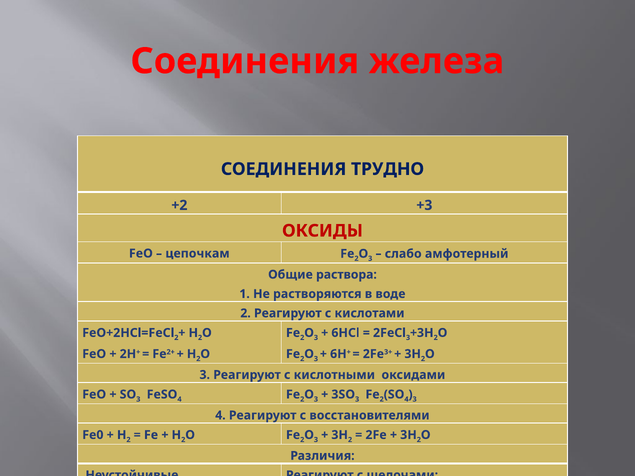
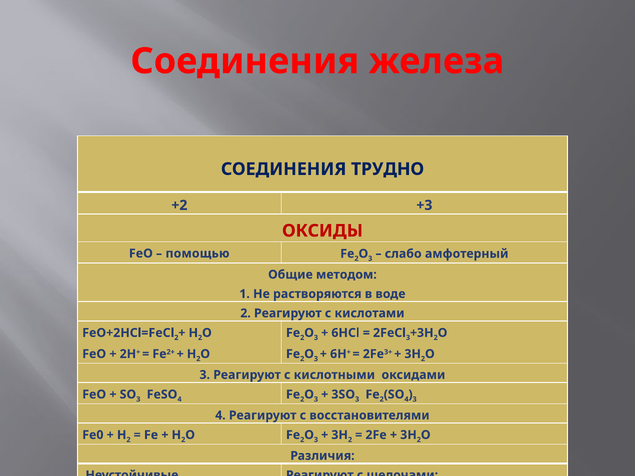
цепочкам: цепочкам -> помощью (198, 254)
раствора: раствора -> методом (346, 275)
